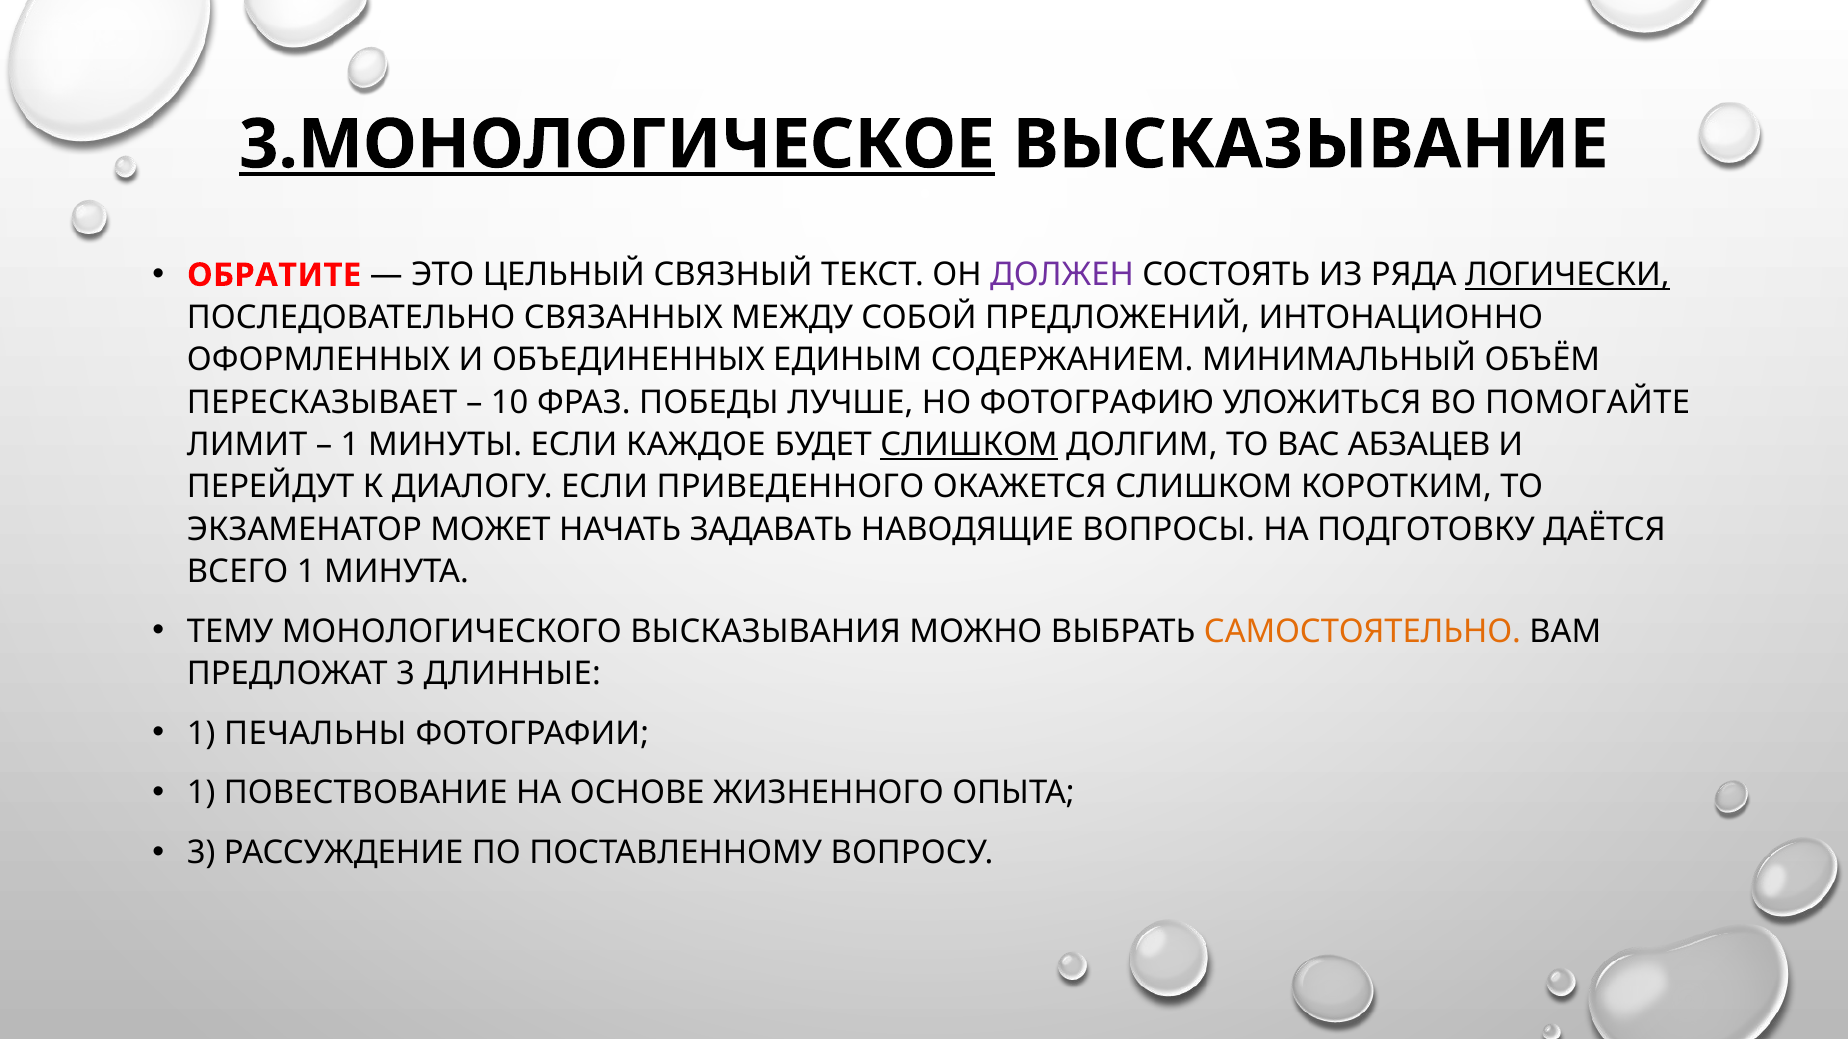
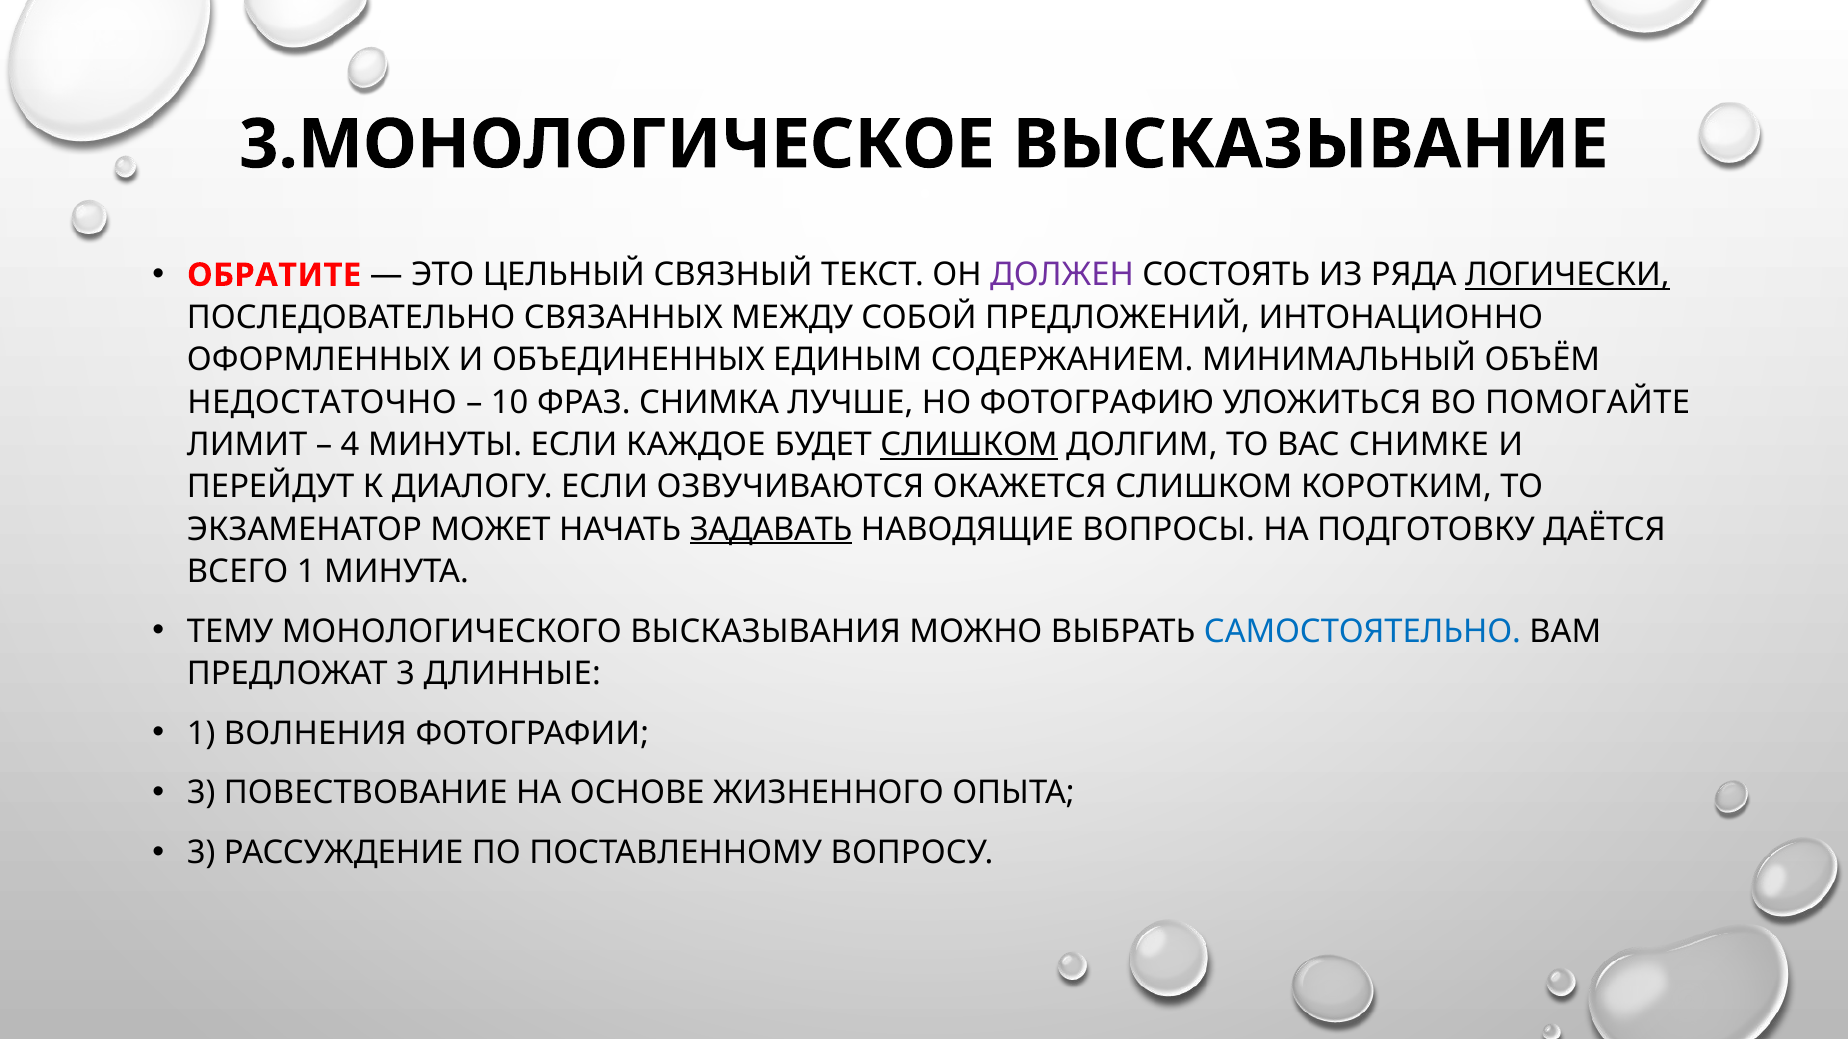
3.МОНОЛОГИЧЕСКОЕ underline: present -> none (617, 145)
ПЕРЕСКАЗЫВАЕТ: ПЕРЕСКАЗЫВАЕТ -> НЕДОСТАТОЧНО (322, 402)
ПОБЕДЫ: ПОБЕДЫ -> СНИМКА (709, 402)
1: 1 -> 4 (350, 445)
АБЗАЦЕВ: АБЗАЦЕВ -> СНИМКЕ (1419, 445)
ПРИВЕДЕННОГО: ПРИВЕДЕННОГО -> ОЗВУЧИВАЮТСЯ (790, 487)
ЗАДАВАТЬ underline: none -> present (771, 530)
САМОСТОЯТЕЛЬНО colour: orange -> blue (1362, 632)
ПЕЧАЛЬНЫ: ПЕЧАЛЬНЫ -> ВОЛНЕНИЯ (315, 734)
1: 1 -> 3 (201, 794)
